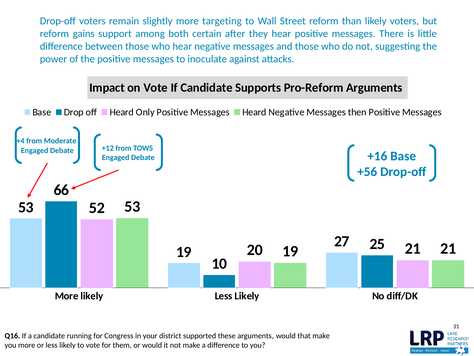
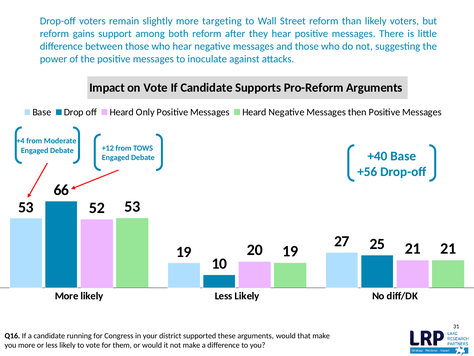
both certain: certain -> reform (207, 34)
+16: +16 -> +40 (377, 156)
